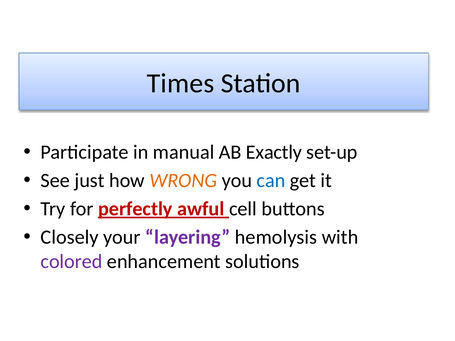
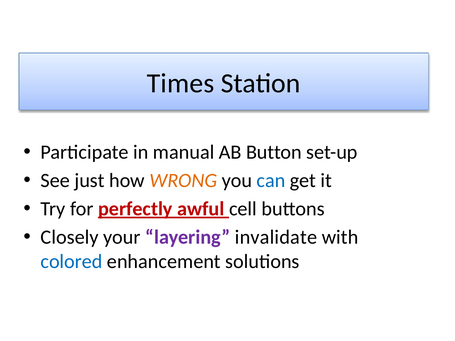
Exactly: Exactly -> Button (274, 152)
hemolysis: hemolysis -> invalidate (276, 237)
colored colour: purple -> blue (71, 262)
